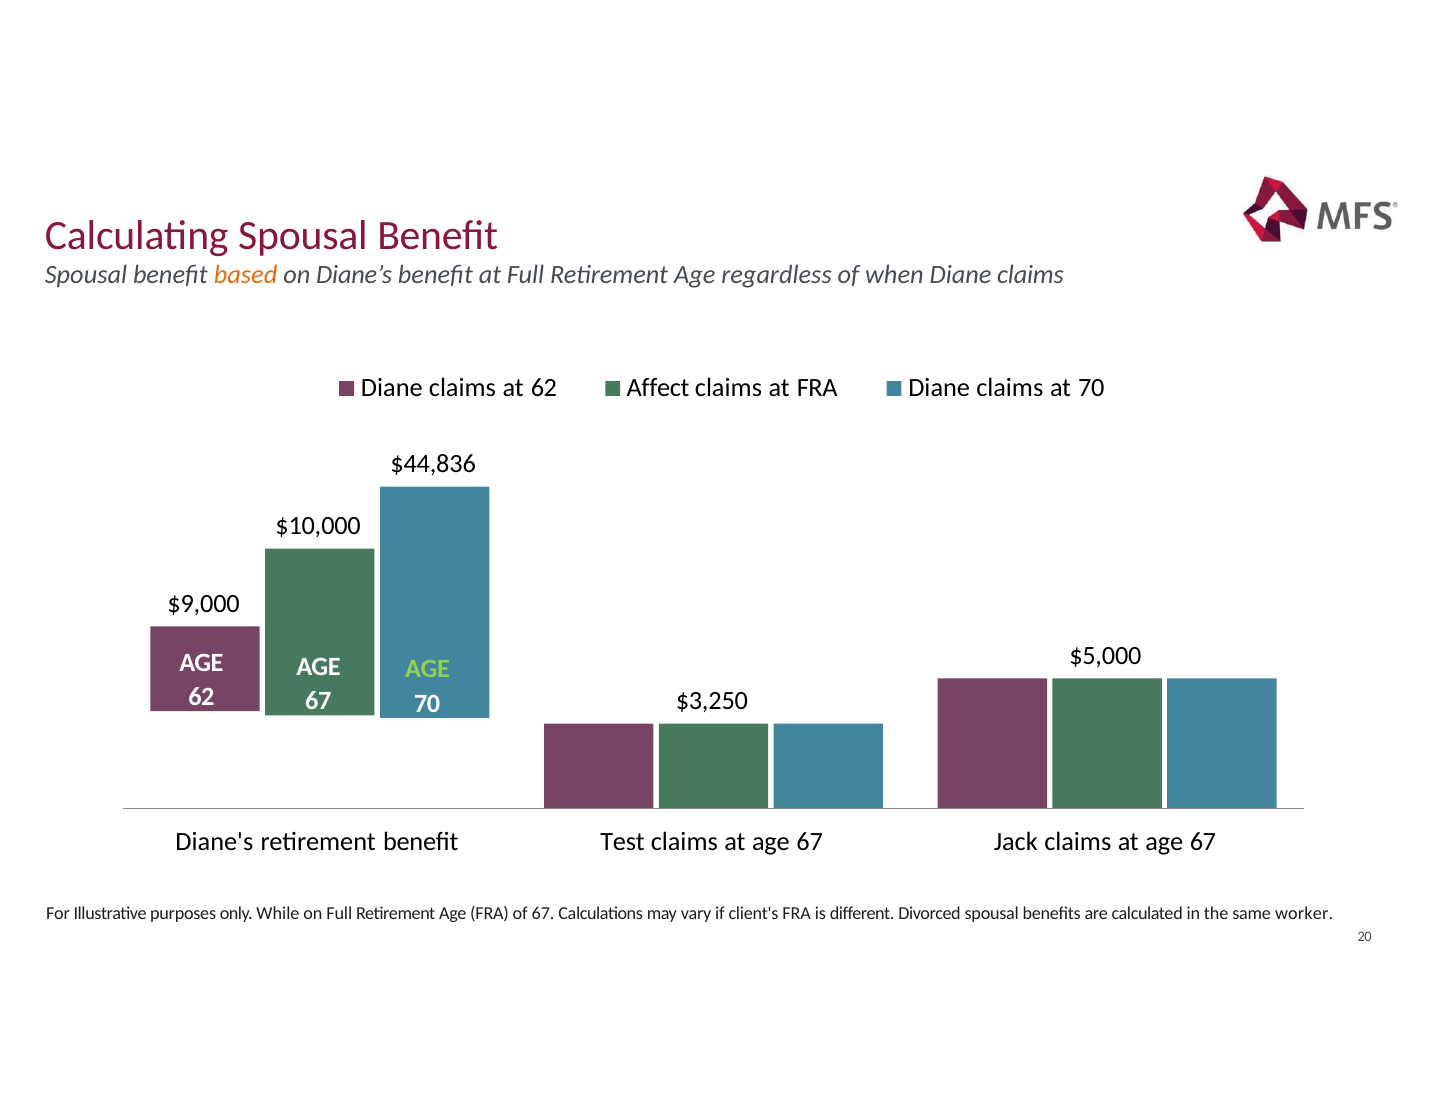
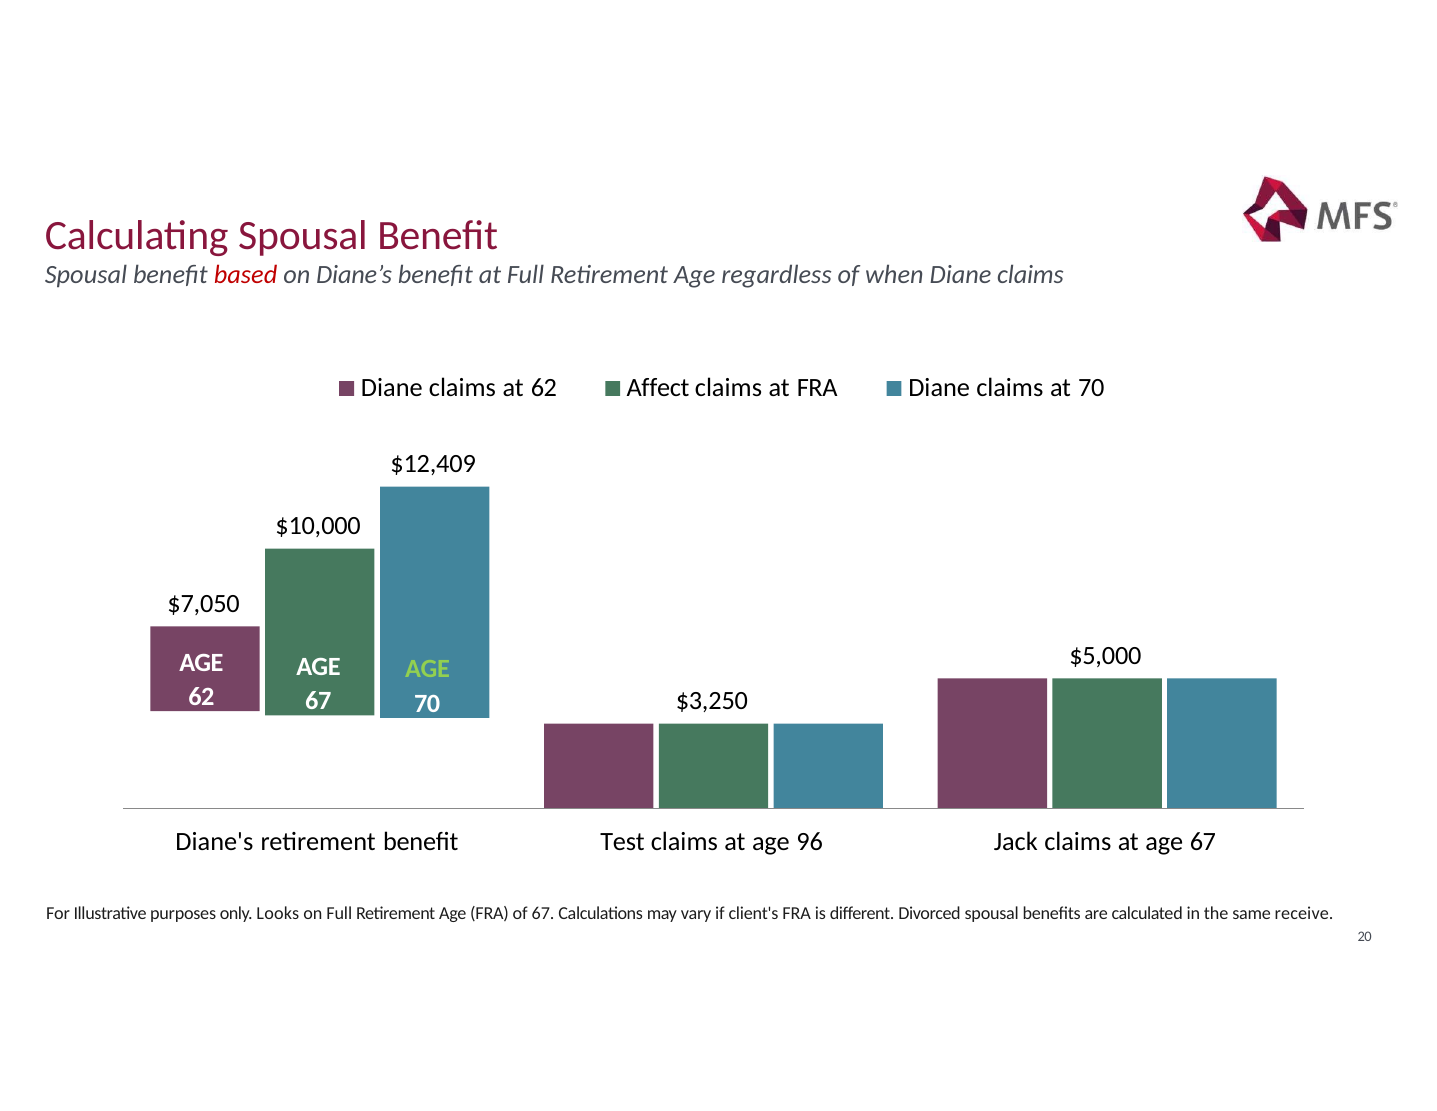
based colour: orange -> red (246, 275)
$44,836: $44,836 -> $12,409 (433, 464)
$9,000: $9,000 -> $7,050 (204, 604)
67: 67 -> 96 (810, 842)
While: While -> Looks (278, 913)
worker: worker -> receive (1304, 913)
